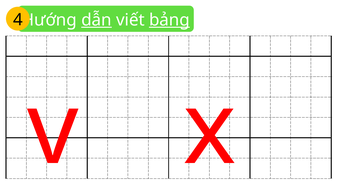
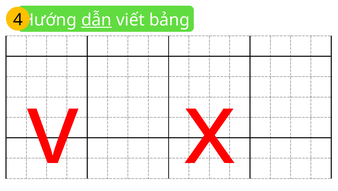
bảng underline: present -> none (169, 20)
